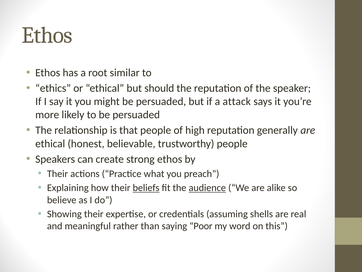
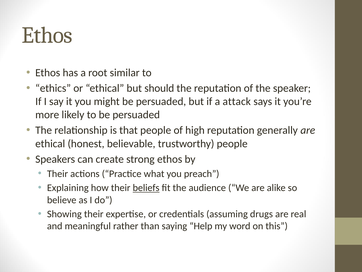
audience underline: present -> none (207, 187)
shells: shells -> drugs (261, 214)
Poor: Poor -> Help (201, 226)
